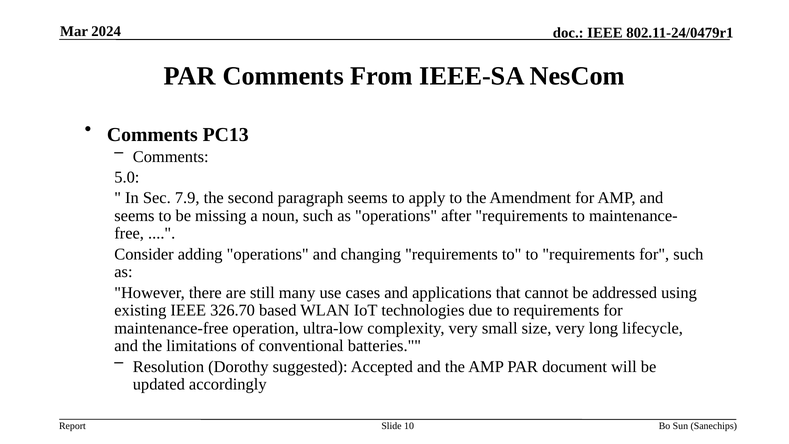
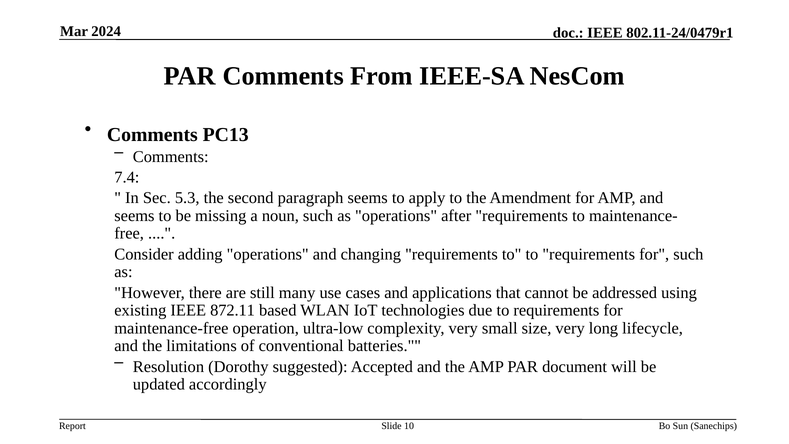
5.0: 5.0 -> 7.4 (127, 177)
7.9: 7.9 -> 5.3 (187, 198)
326.70: 326.70 -> 872.11 (233, 310)
